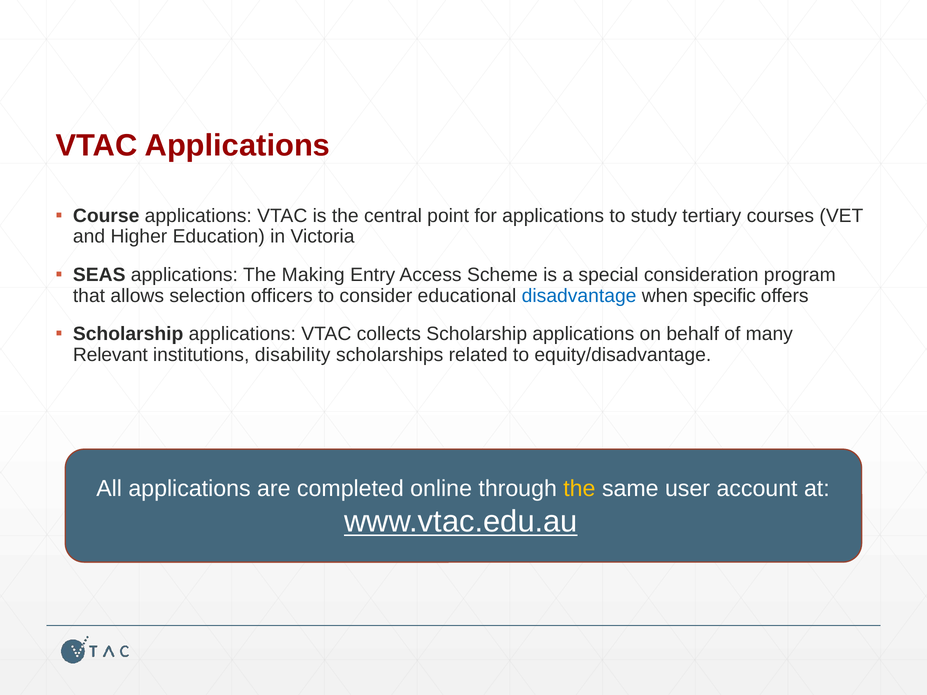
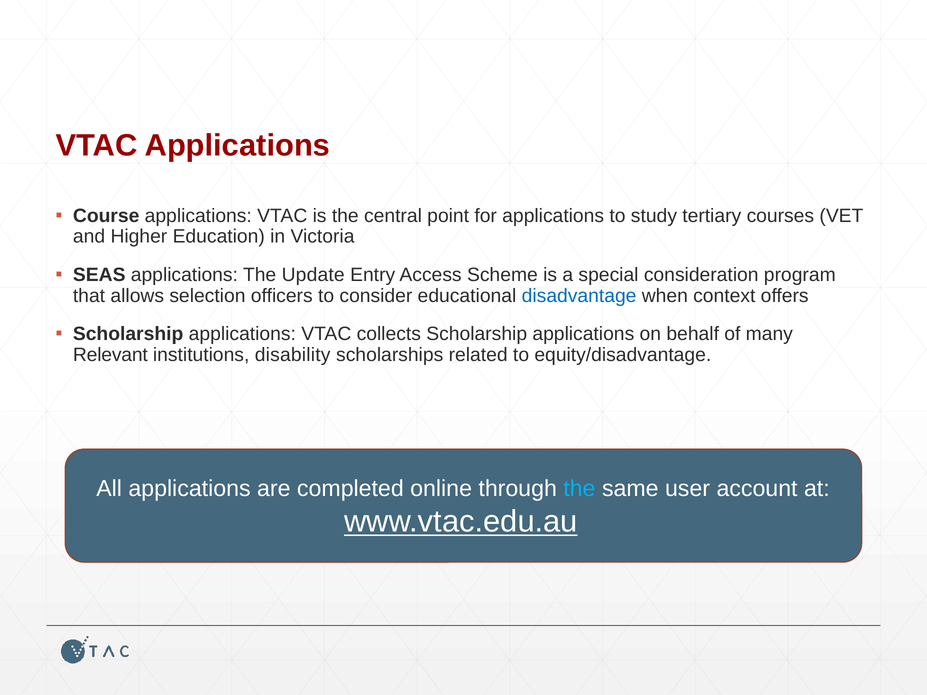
Making: Making -> Update (313, 275)
specific: specific -> context (724, 296)
the colour: yellow -> light blue (579, 489)
